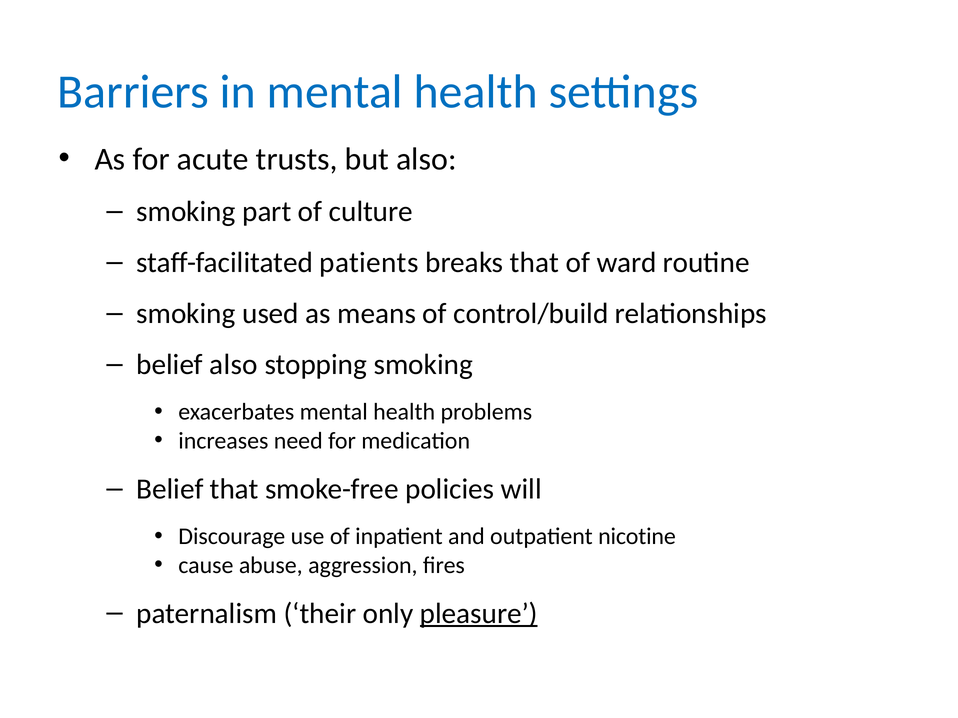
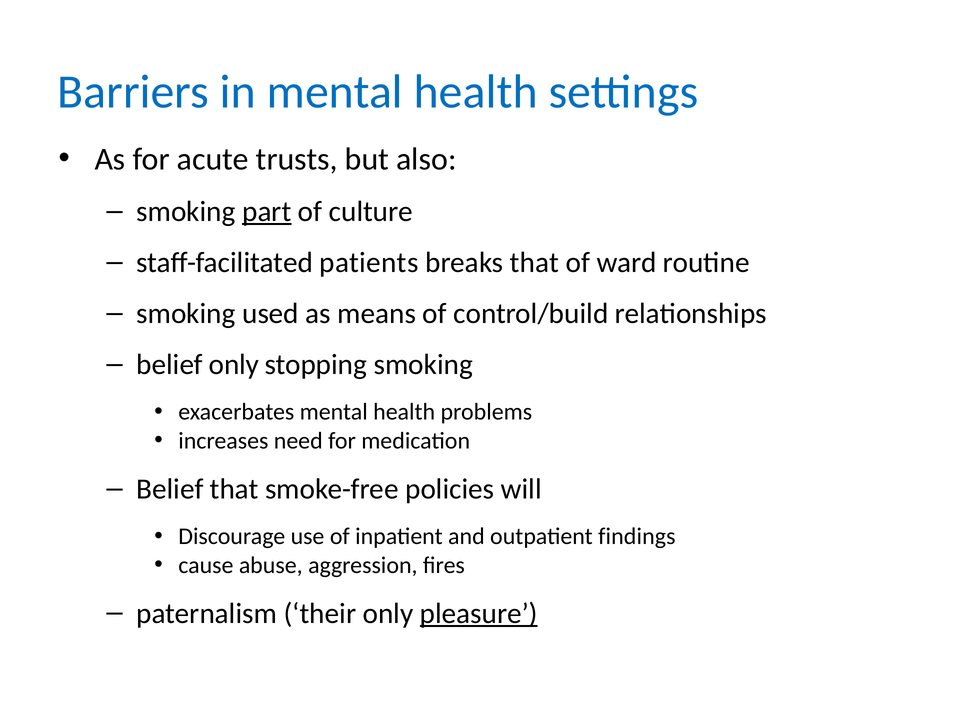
part underline: none -> present (267, 212)
belief also: also -> only (234, 365)
nicotine: nicotine -> findings (637, 537)
